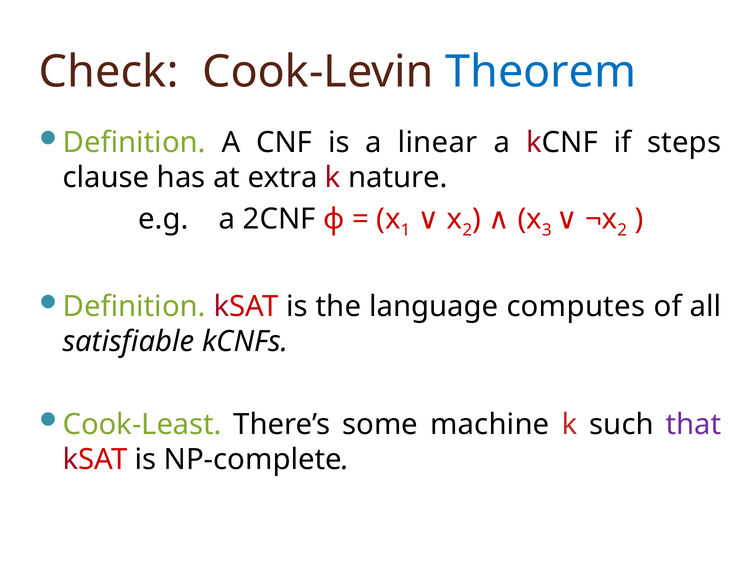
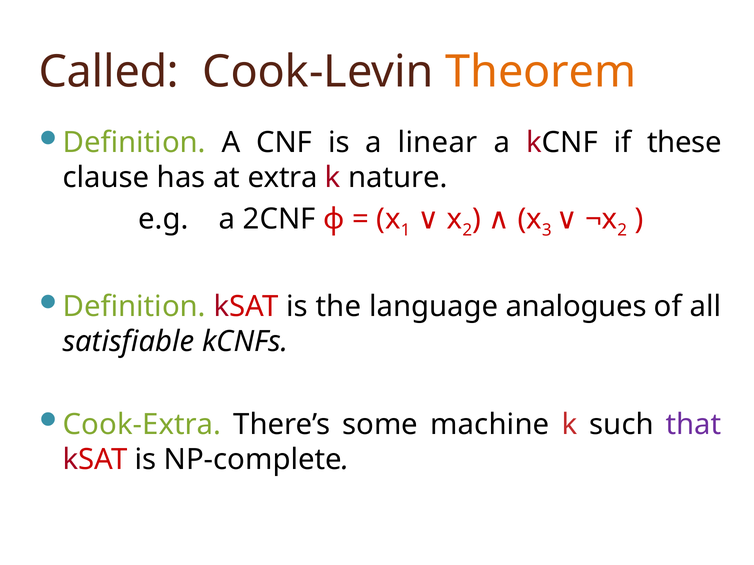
Check: Check -> Called (109, 72)
Theorem colour: blue -> orange (541, 72)
steps: steps -> these (684, 143)
computes: computes -> analogues (576, 307)
Cook-Least: Cook-Least -> Cook-Extra (142, 425)
